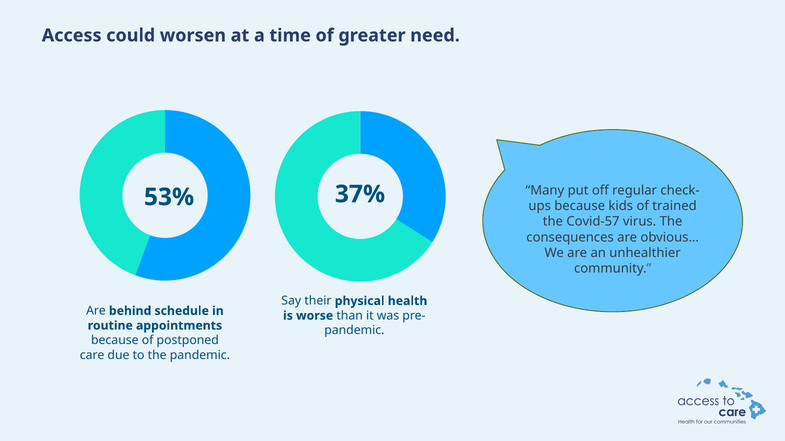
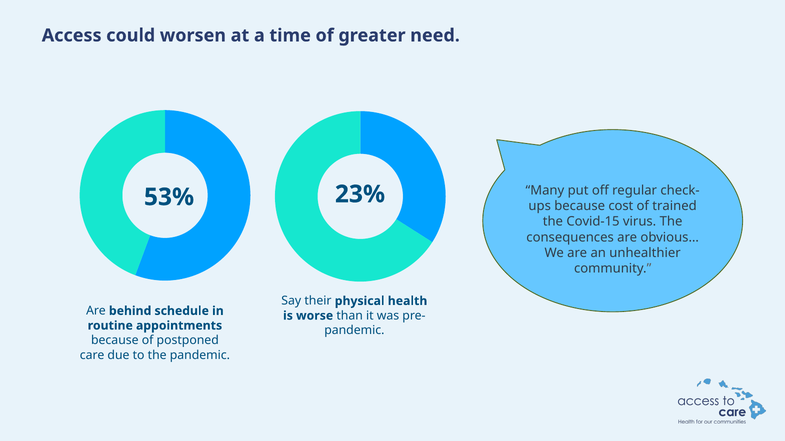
37%: 37% -> 23% (360, 194)
kids: kids -> cost (621, 206)
Covid-57: Covid-57 -> Covid-15 (593, 222)
